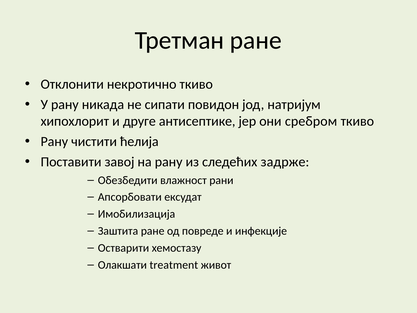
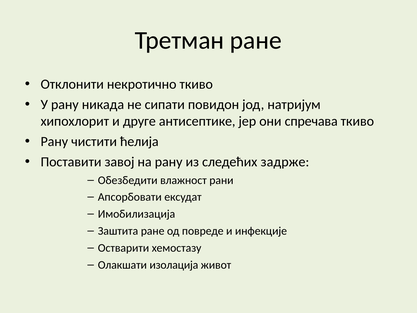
сребром: сребром -> спречава (311, 121)
treatment: treatment -> изолација (174, 265)
